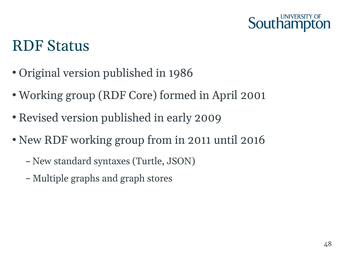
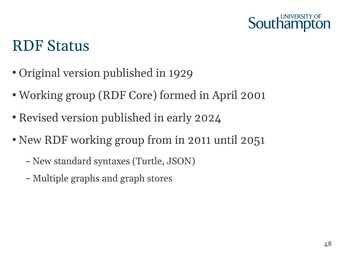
1986: 1986 -> 1929 (181, 73)
2009: 2009 -> 2024 (208, 118)
2016: 2016 -> 2051 (253, 140)
